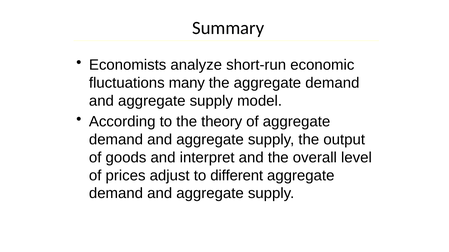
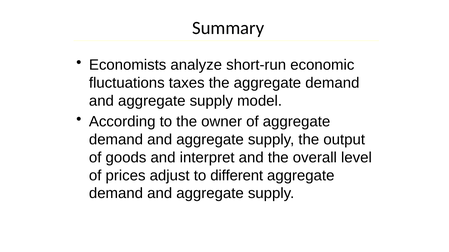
many: many -> taxes (187, 83)
theory: theory -> owner (222, 122)
